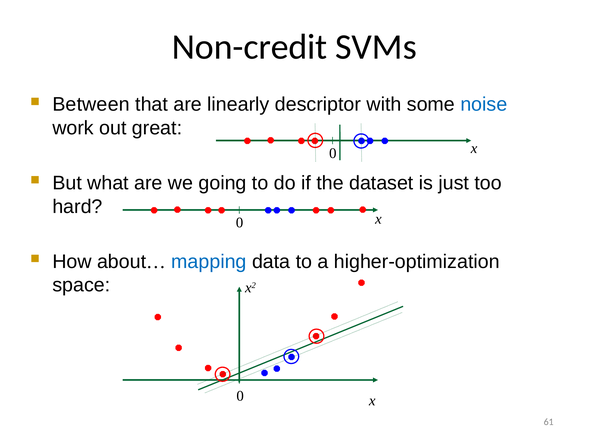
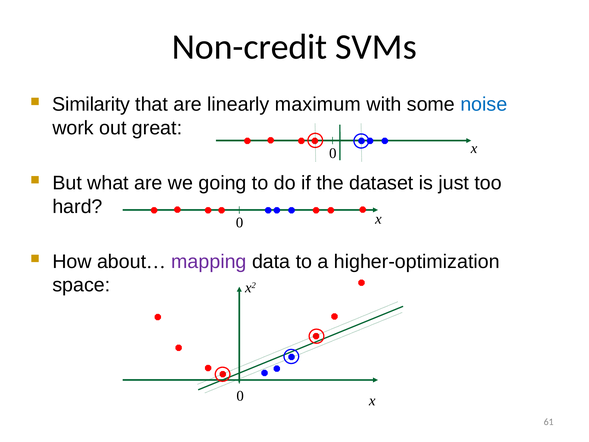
Between: Between -> Similarity (91, 104)
descriptor: descriptor -> maximum (318, 104)
mapping colour: blue -> purple (209, 261)
